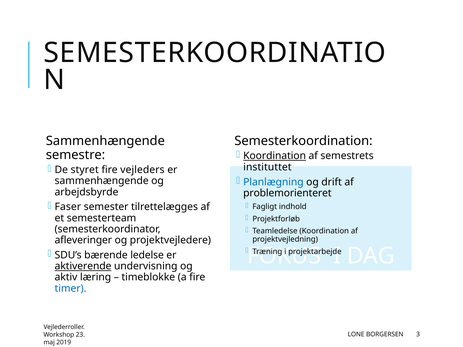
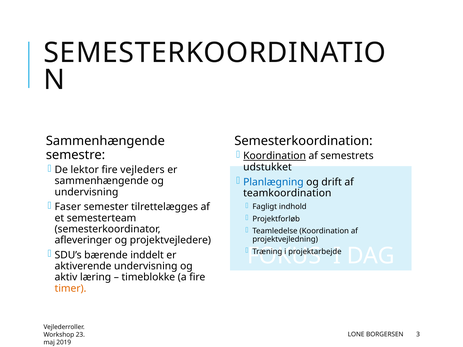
instituttet: instituttet -> udstukket (267, 167)
styret: styret -> lektor (85, 170)
arbejdsbyrde: arbejdsbyrde -> undervisning (87, 192)
problemorienteret: problemorienteret -> teamkoordination (287, 193)
ledelse: ledelse -> inddelt (147, 255)
aktiverende underline: present -> none (83, 266)
timer colour: blue -> orange (71, 289)
